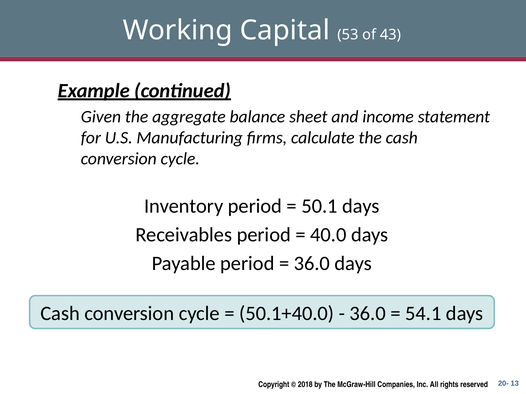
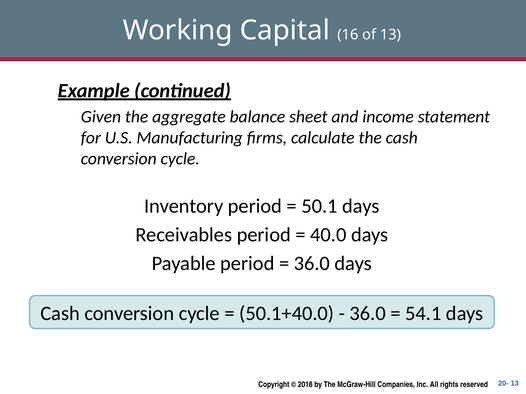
53: 53 -> 16 (348, 35)
of 43: 43 -> 13 (390, 35)
